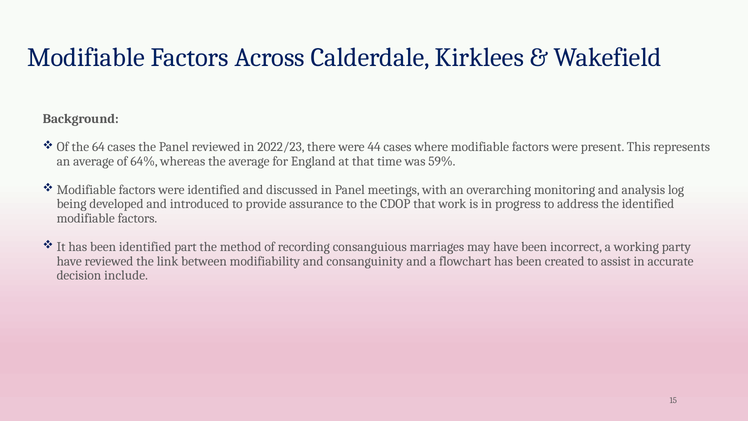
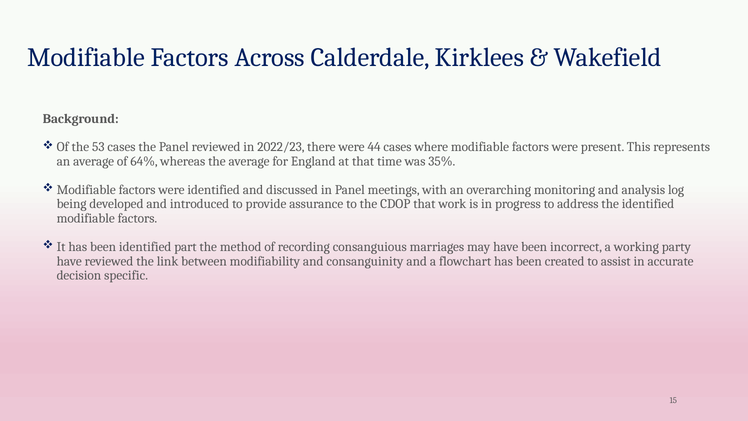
64: 64 -> 53 (98, 147)
59%: 59% -> 35% (442, 161)
include: include -> specific (126, 275)
